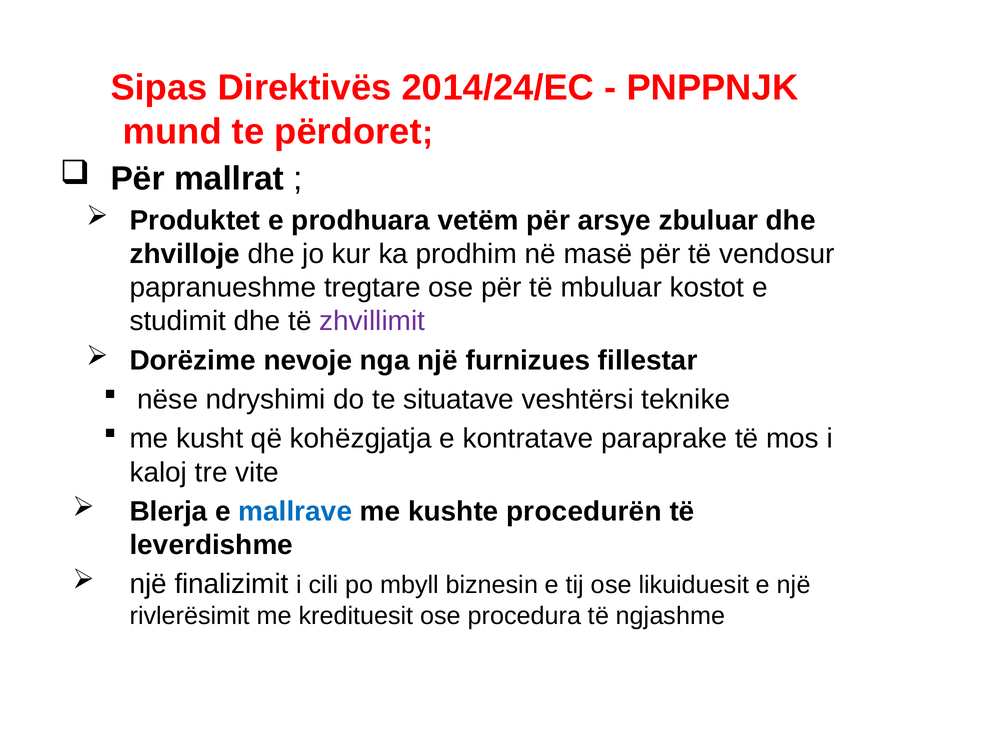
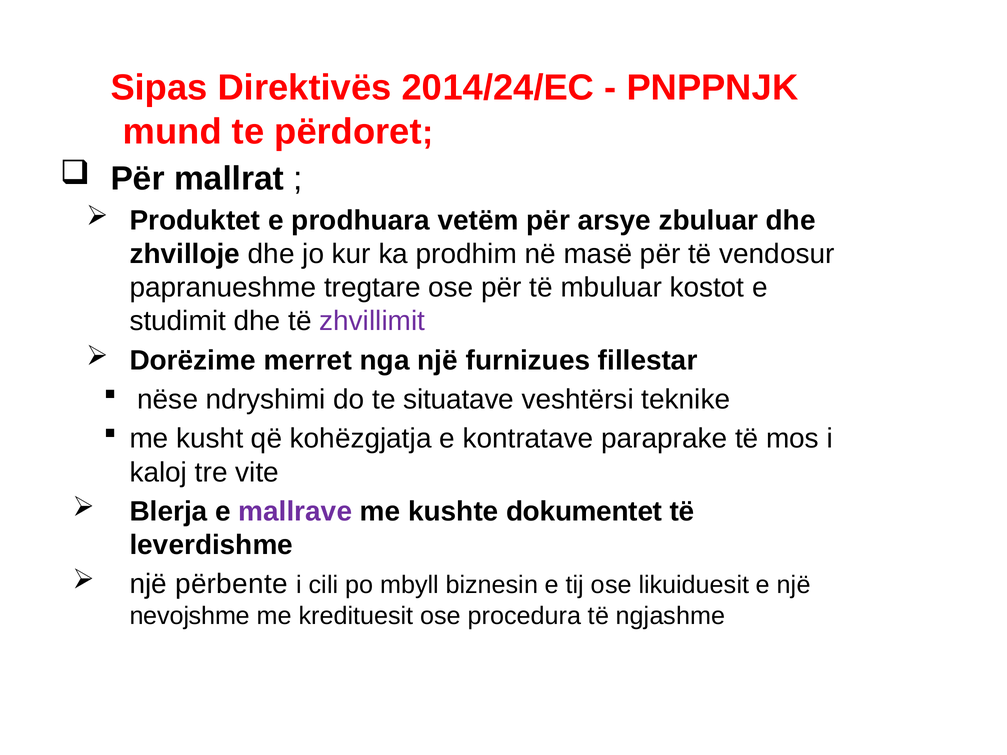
nevoje: nevoje -> merret (308, 361)
mallrave colour: blue -> purple (295, 512)
procedurën: procedurën -> dokumentet (584, 512)
finalizimit: finalizimit -> përbente (231, 584)
rivlerësimit: rivlerësimit -> nevojshme (190, 616)
